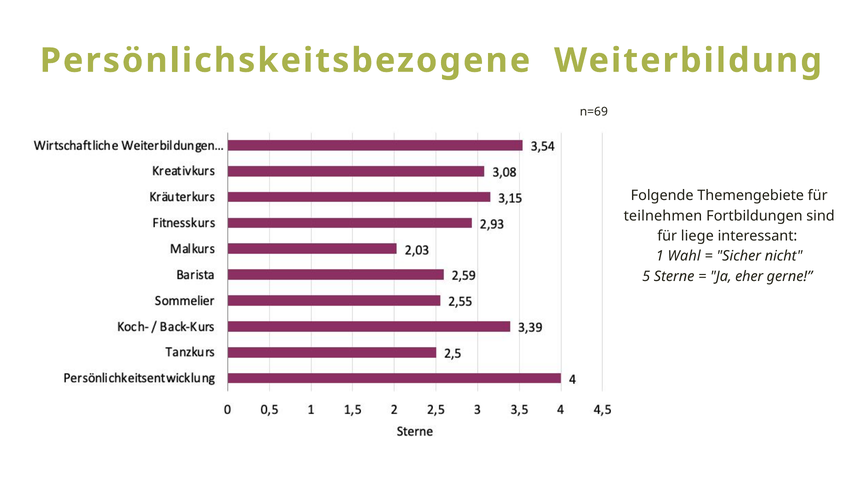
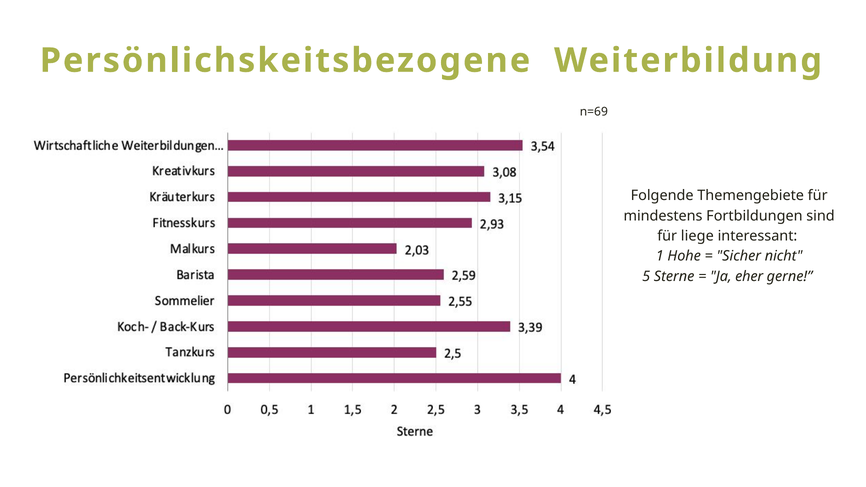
teilnehmen: teilnehmen -> mindestens (663, 216)
Wahl: Wahl -> Hohe (684, 256)
